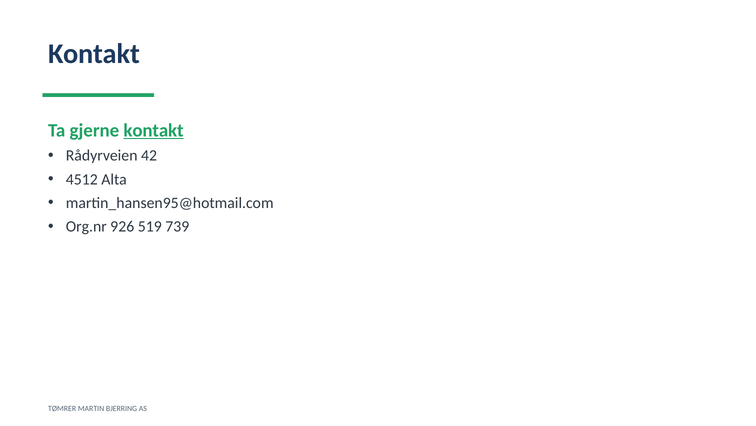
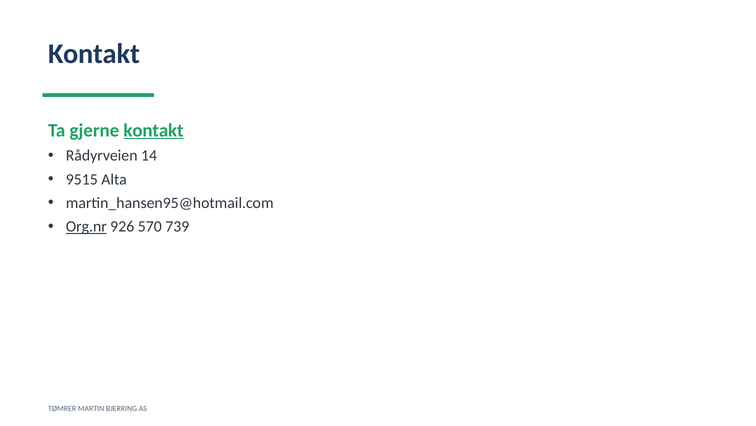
42: 42 -> 14 (149, 155)
4512: 4512 -> 9515 (82, 179)
Org.nr underline: none -> present (86, 226)
519: 519 -> 570 (150, 226)
